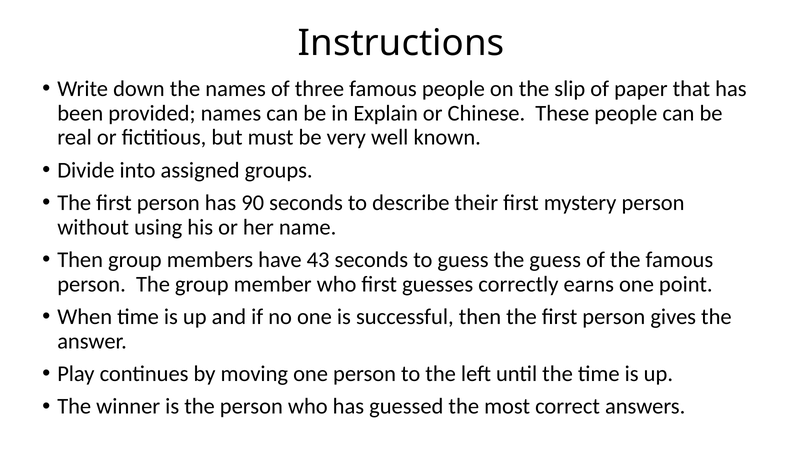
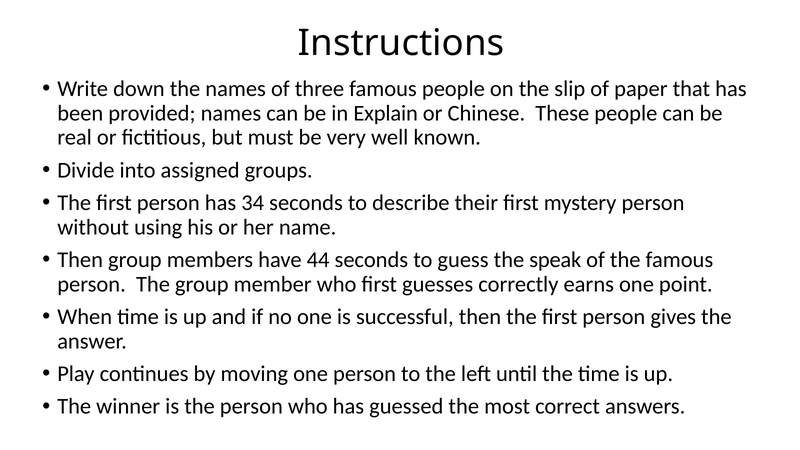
90: 90 -> 34 (253, 203)
43: 43 -> 44 (318, 260)
the guess: guess -> speak (555, 260)
